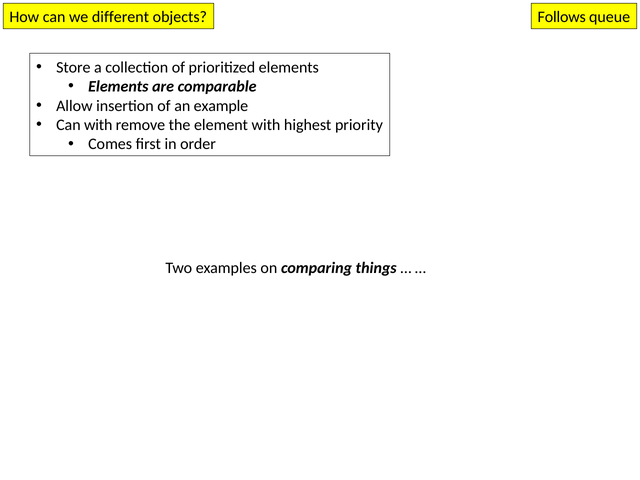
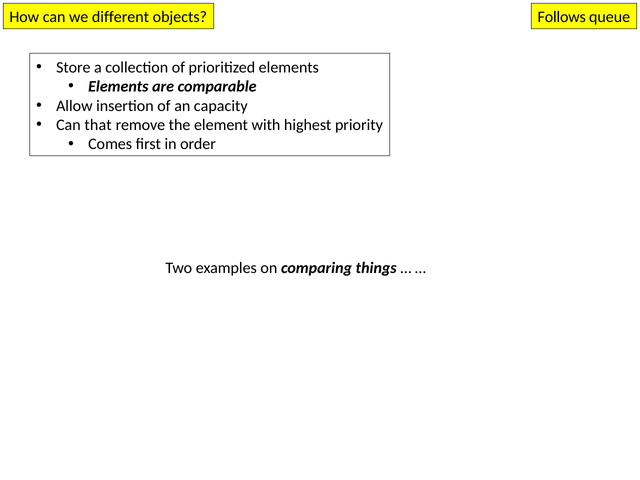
example: example -> capacity (221, 106)
Can with: with -> that (98, 125)
